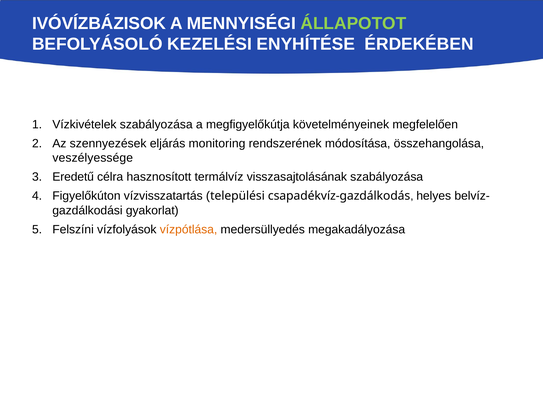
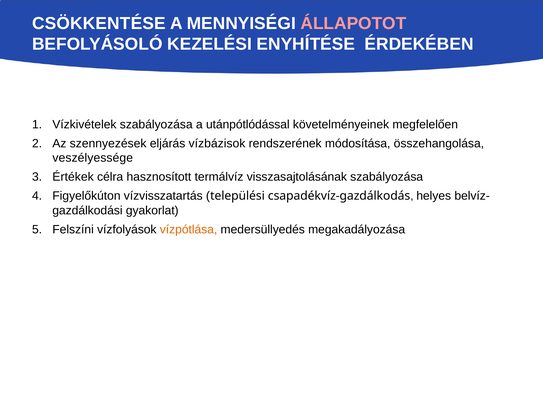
IVÓVÍZBÁZISOK: IVÓVÍZBÁZISOK -> CSÖKKENTÉSE (99, 23)
ÁLLAPOTOT colour: light green -> pink (353, 23)
megfigyelőkútja: megfigyelőkútja -> utánpótlódással (248, 125)
monitoring: monitoring -> vízbázisok (217, 144)
Eredetű: Eredetű -> Értékek (73, 177)
